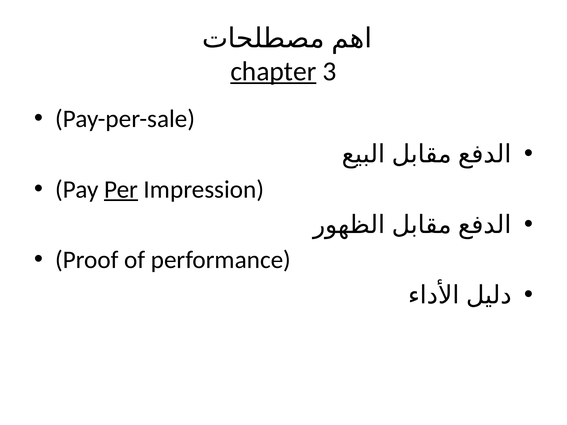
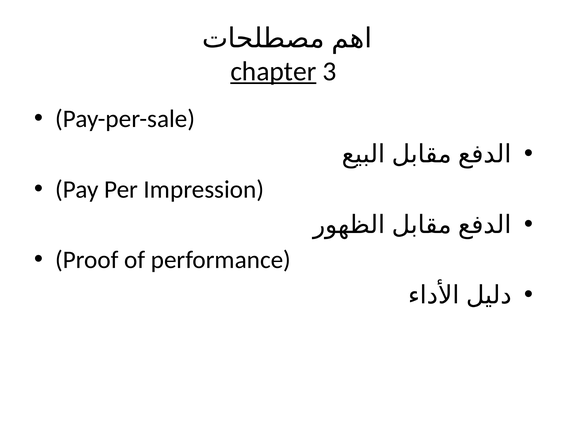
Per underline: present -> none (121, 190)
